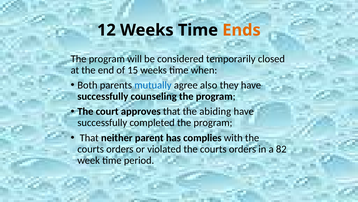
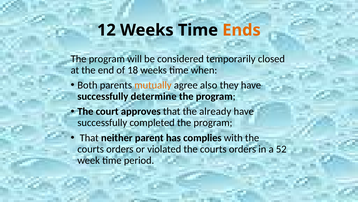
15: 15 -> 18 (133, 70)
mutually colour: blue -> orange (153, 85)
counseling: counseling -> determine (154, 96)
abiding: abiding -> already (215, 111)
82: 82 -> 52 (281, 149)
